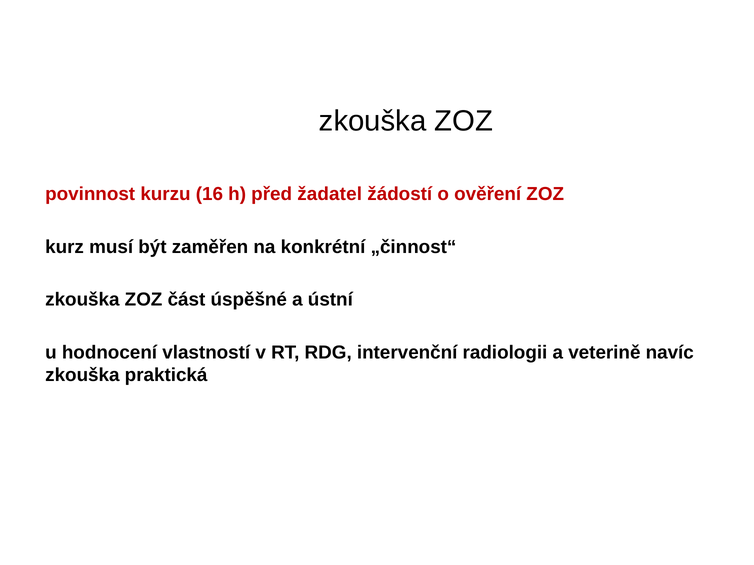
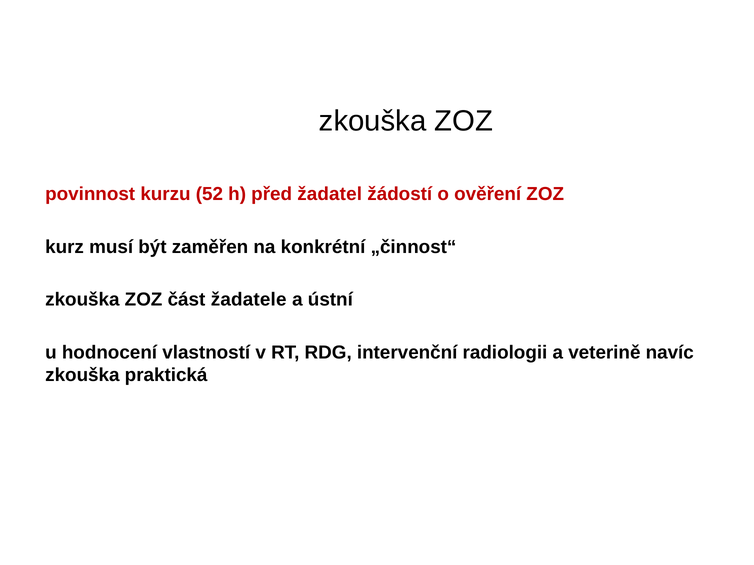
16: 16 -> 52 (209, 194)
úspěšné: úspěšné -> žadatele (249, 300)
